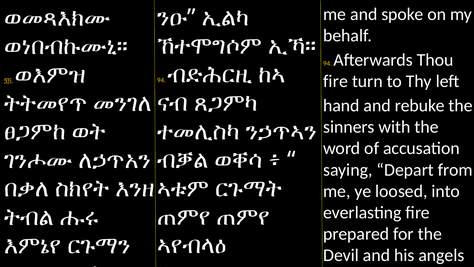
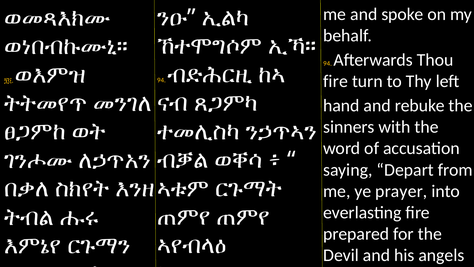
loosed: loosed -> prayer (401, 191)
